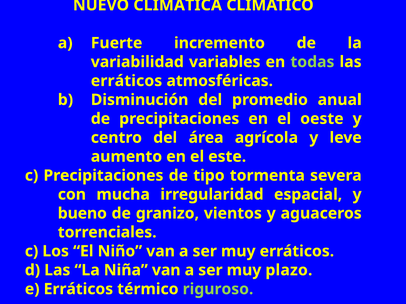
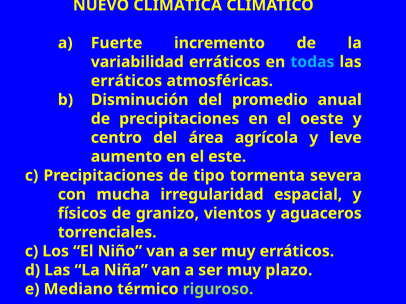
variabilidad variables: variables -> erráticos (225, 62)
todas colour: light green -> light blue (312, 62)
bueno: bueno -> físicos (82, 214)
e Erráticos: Erráticos -> Mediano (78, 290)
